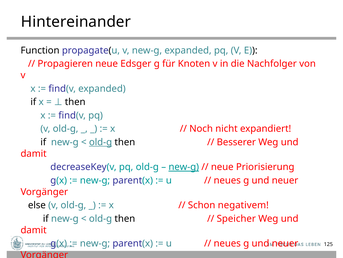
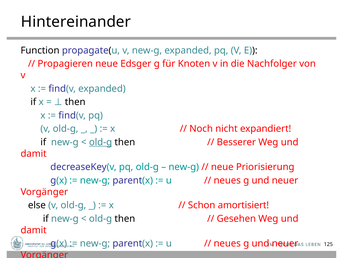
new-g underline: present -> none (184, 167)
negativem: negativem -> amortisiert (243, 205)
Speicher: Speicher -> Gesehen (236, 218)
